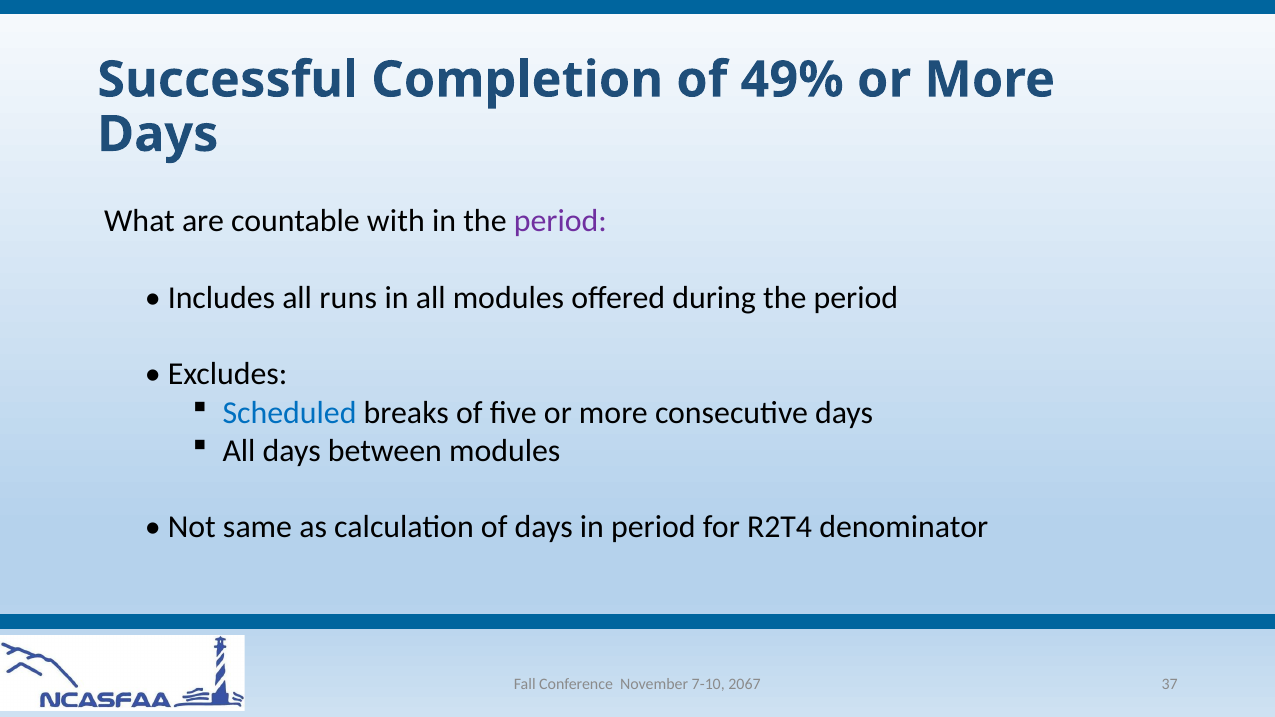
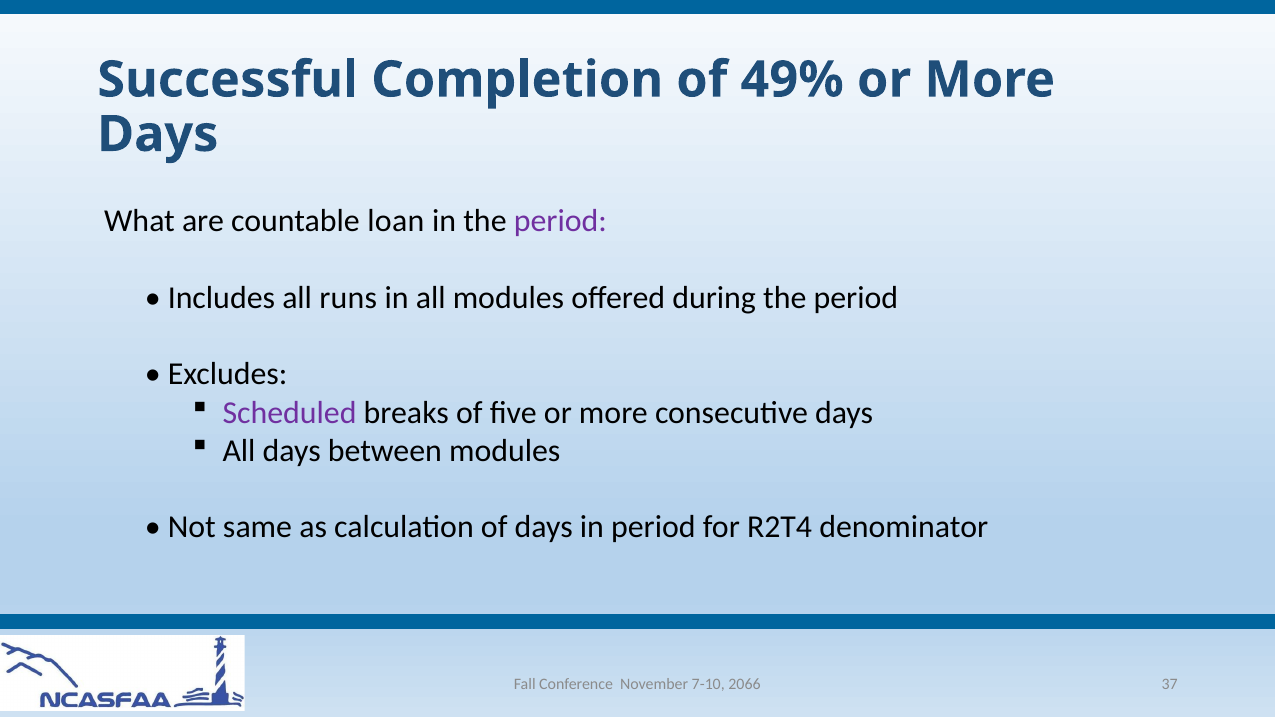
with: with -> loan (396, 222)
Scheduled colour: blue -> purple (290, 413)
2067: 2067 -> 2066 (745, 685)
